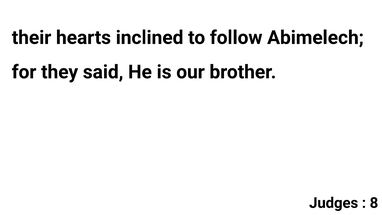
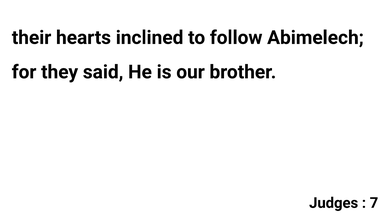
8: 8 -> 7 (374, 203)
